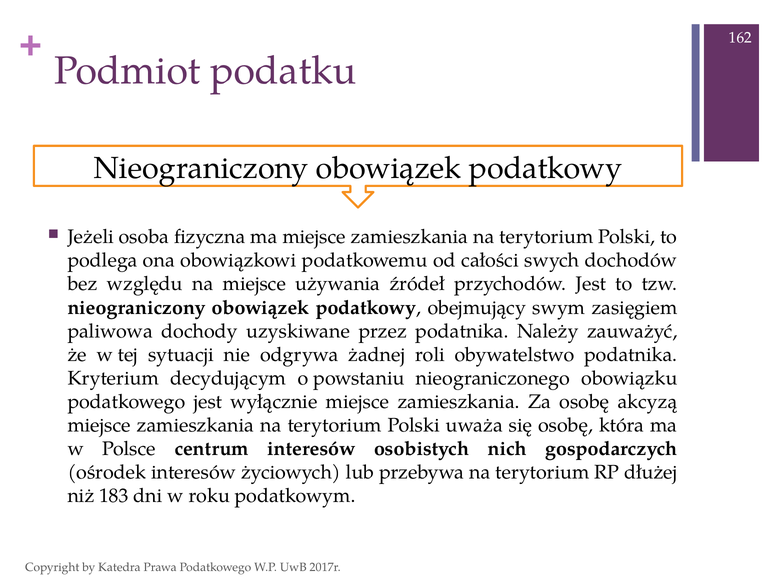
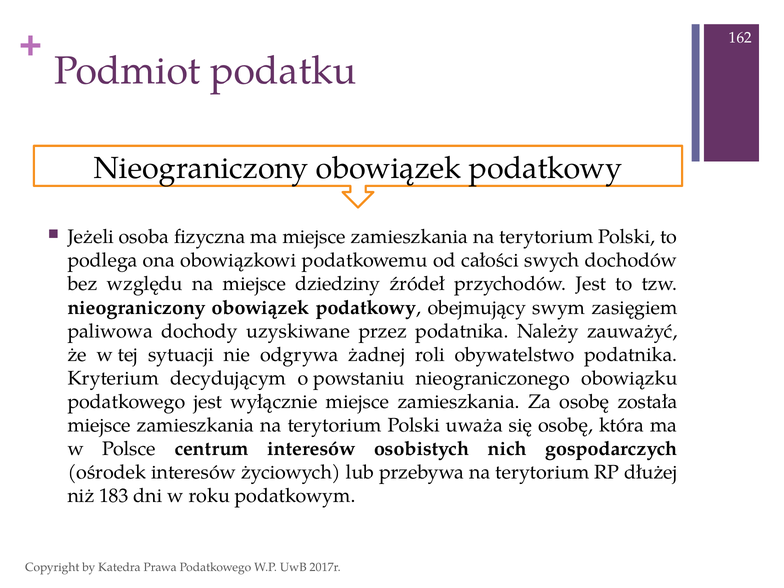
używania: używania -> dziedziny (338, 284)
akcyzą: akcyzą -> została (648, 402)
